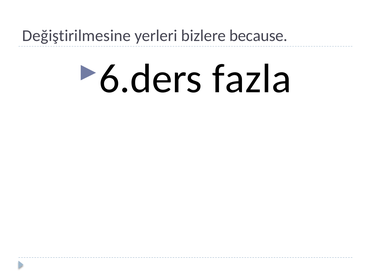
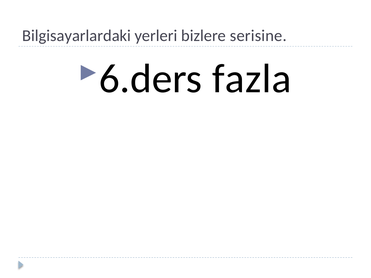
Değiştirilmesine: Değiştirilmesine -> Bilgisayarlardaki (77, 36)
because: because -> serisine (258, 36)
